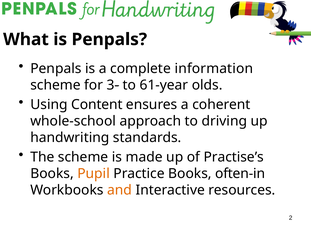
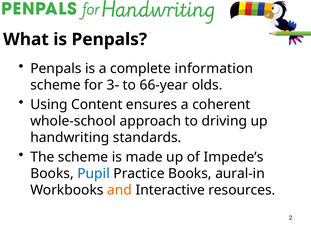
61-year: 61-year -> 66-year (164, 85)
Practise’s: Practise’s -> Impede’s (234, 157)
Pupil colour: orange -> blue (94, 174)
often-in: often-in -> aural-in (240, 174)
